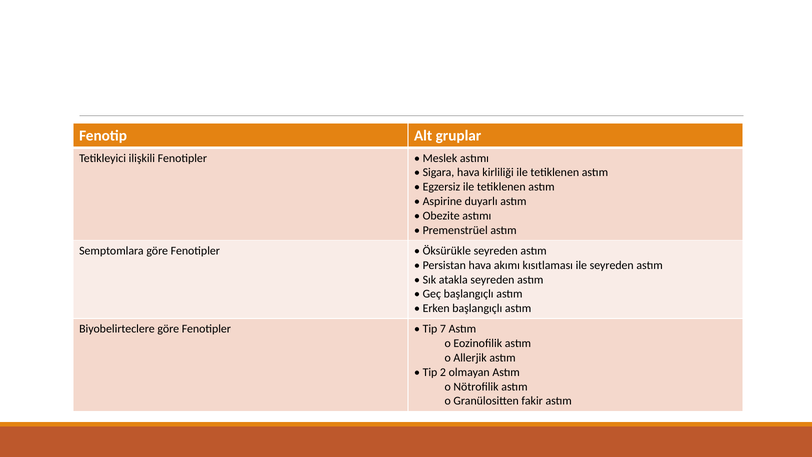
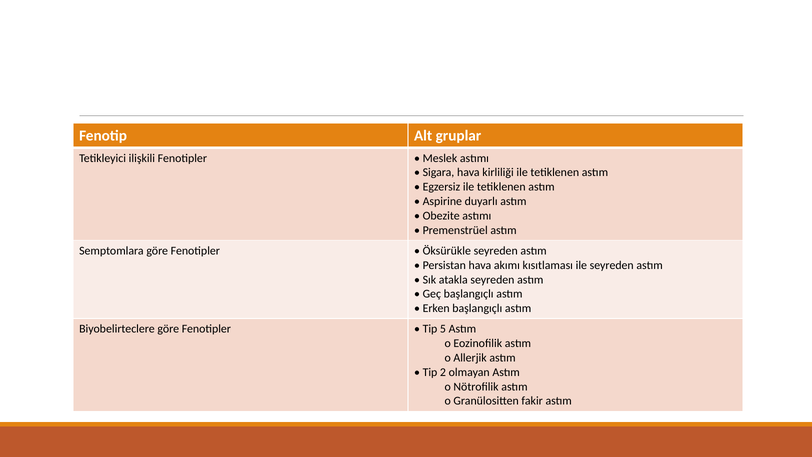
7: 7 -> 5 (443, 329)
